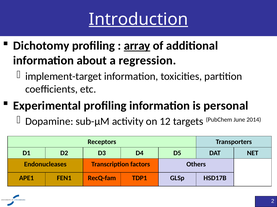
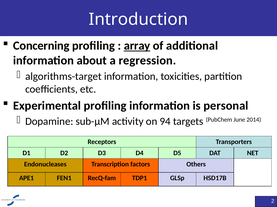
Introduction underline: present -> none (138, 19)
Dichotomy: Dichotomy -> Concerning (41, 46)
implement-target: implement-target -> algorithms-target (63, 77)
12: 12 -> 94 (165, 122)
